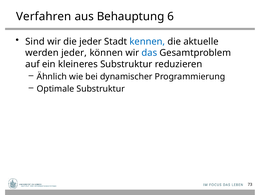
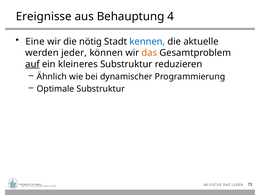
Verfahren: Verfahren -> Ereignisse (44, 16)
6: 6 -> 4 (171, 16)
Sind: Sind -> Eine (35, 42)
die jeder: jeder -> nötig (91, 42)
das colour: blue -> orange (149, 53)
auf underline: none -> present (32, 64)
